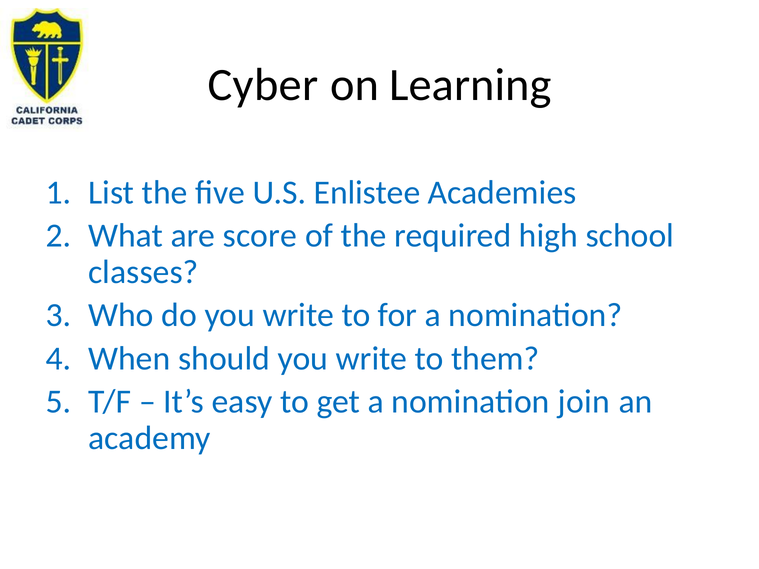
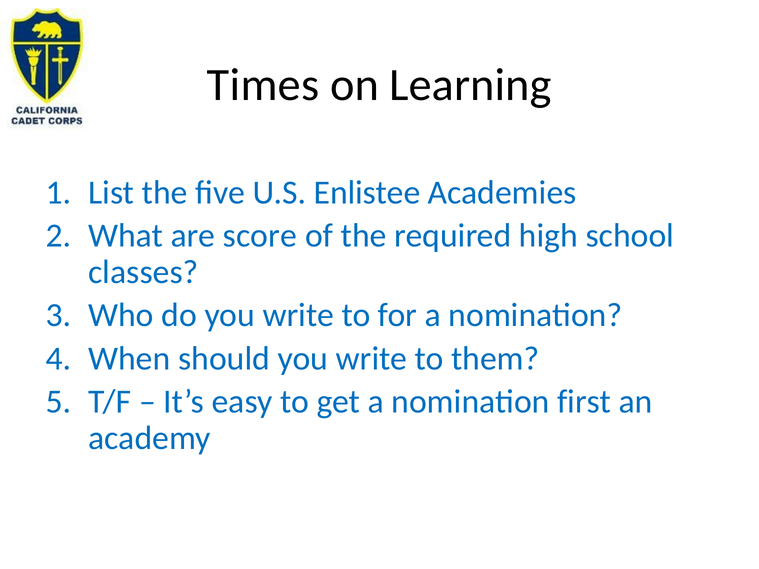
Cyber: Cyber -> Times (263, 85)
join: join -> first (584, 402)
